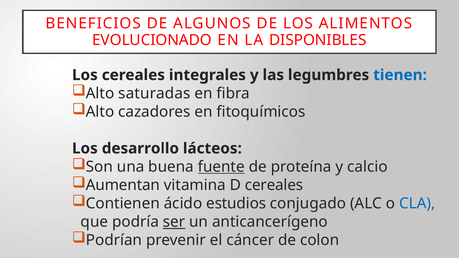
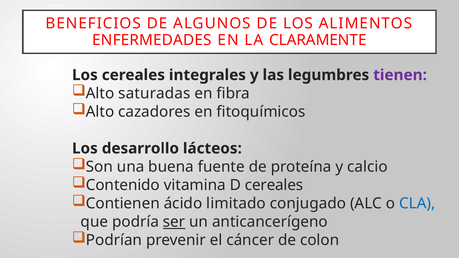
EVOLUCIONADO: EVOLUCIONADO -> ENFERMEDADES (152, 40)
DISPONIBLES: DISPONIBLES -> CLARAMENTE (318, 40)
tienen colour: blue -> purple (400, 75)
fuente underline: present -> none (221, 167)
Aumentan: Aumentan -> Contenido (123, 185)
estudios: estudios -> limitado (236, 204)
